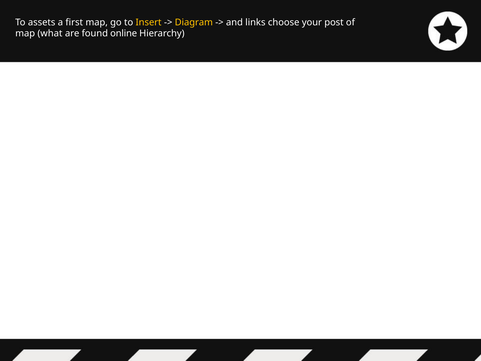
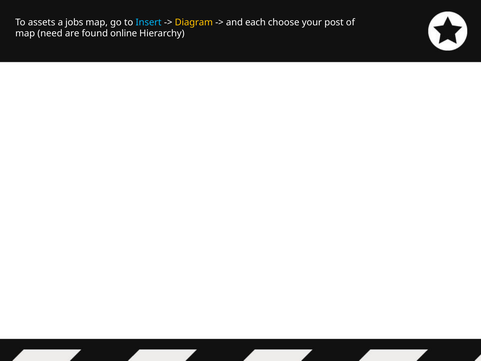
first: first -> jobs (74, 22)
Insert colour: yellow -> light blue (149, 22)
links: links -> each (255, 22)
what: what -> need (50, 34)
